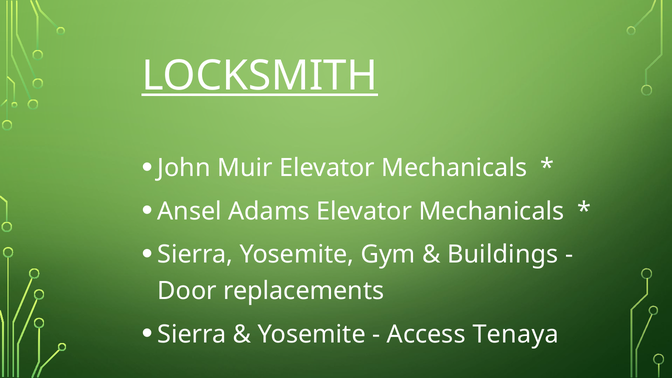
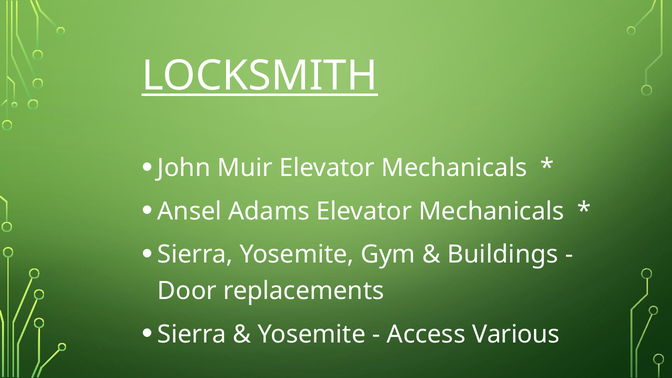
Tenaya: Tenaya -> Various (516, 334)
